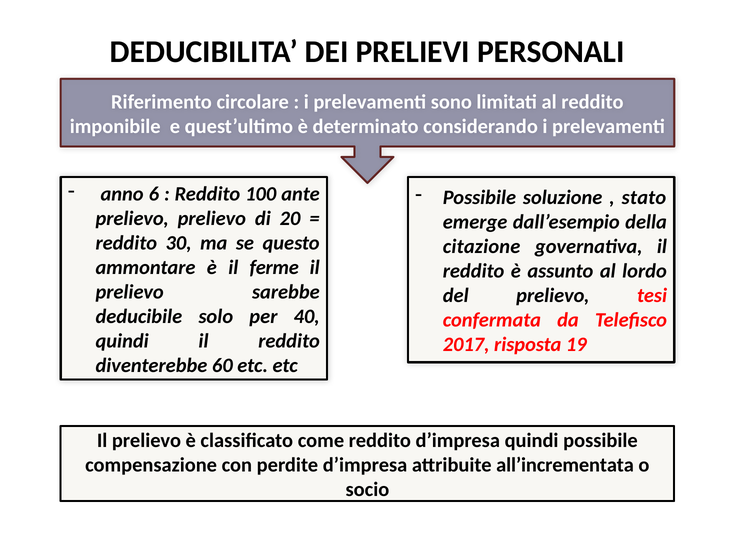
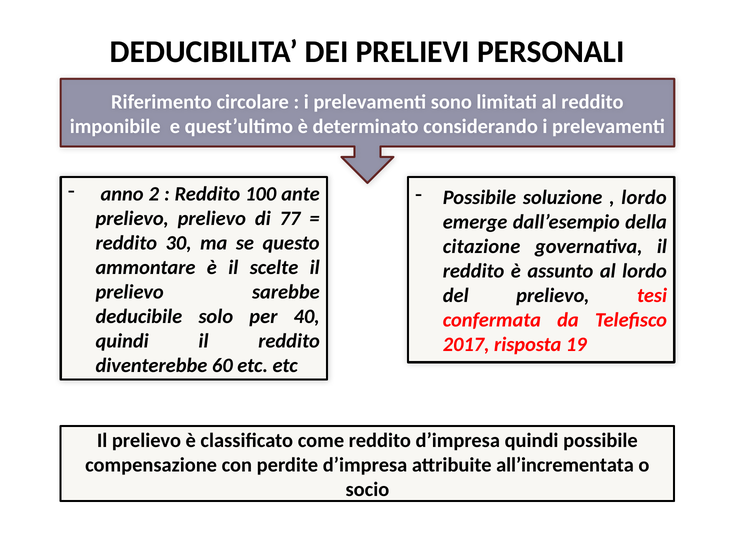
6: 6 -> 2 (154, 194)
stato: stato -> lordo (644, 198)
20: 20 -> 77 (290, 219)
ferme: ferme -> scelte (274, 268)
